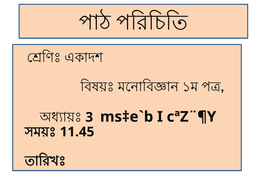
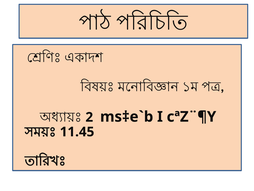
3: 3 -> 2 (89, 117)
